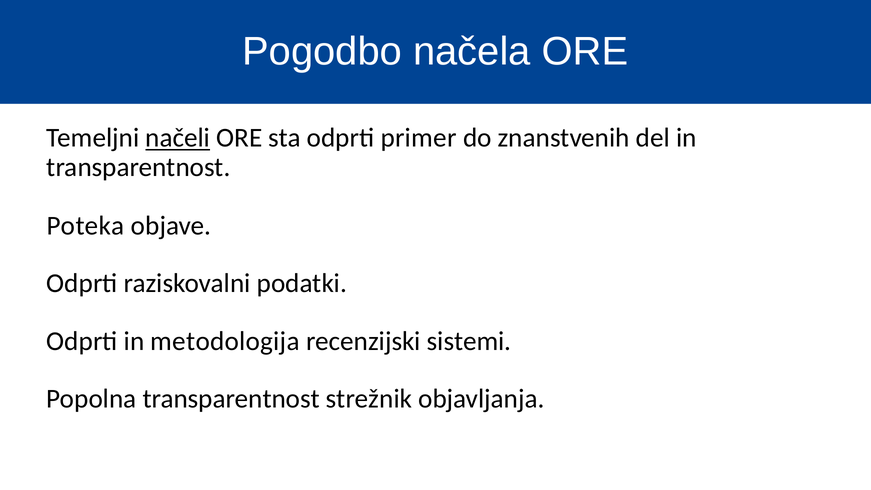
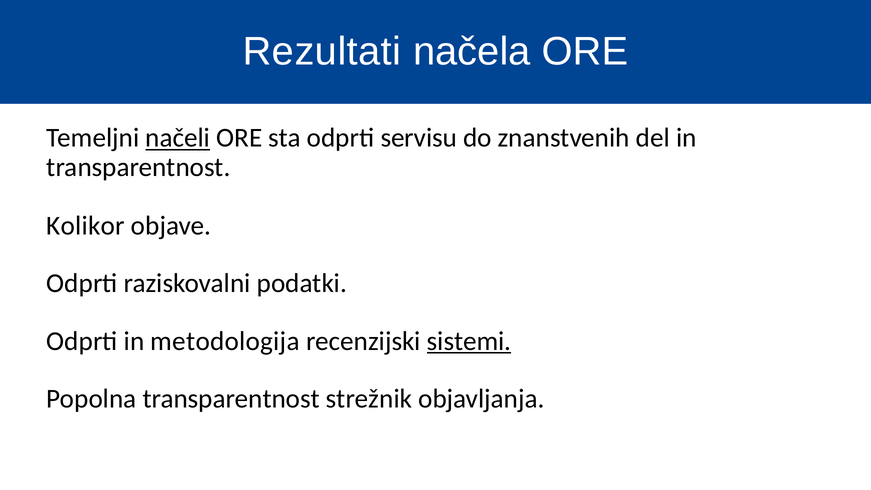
Pogodbo: Pogodbo -> Rezultati (322, 52)
primer: primer -> servisu (419, 138)
Poteka: Poteka -> Kolikor (86, 226)
sistemi underline: none -> present (469, 341)
